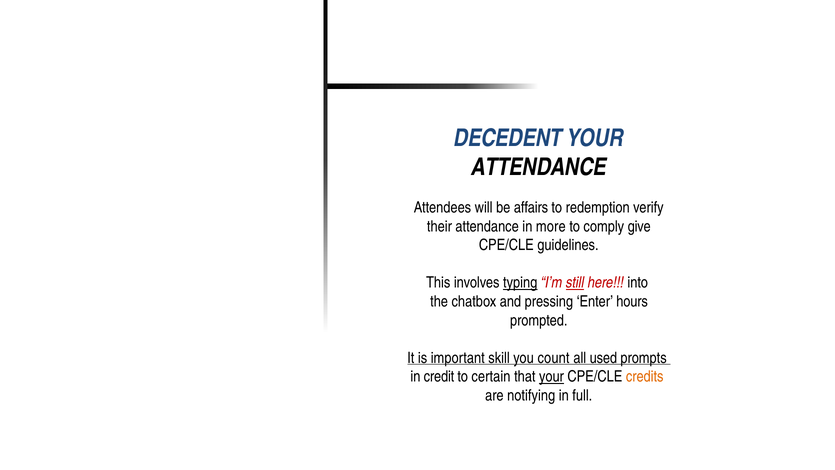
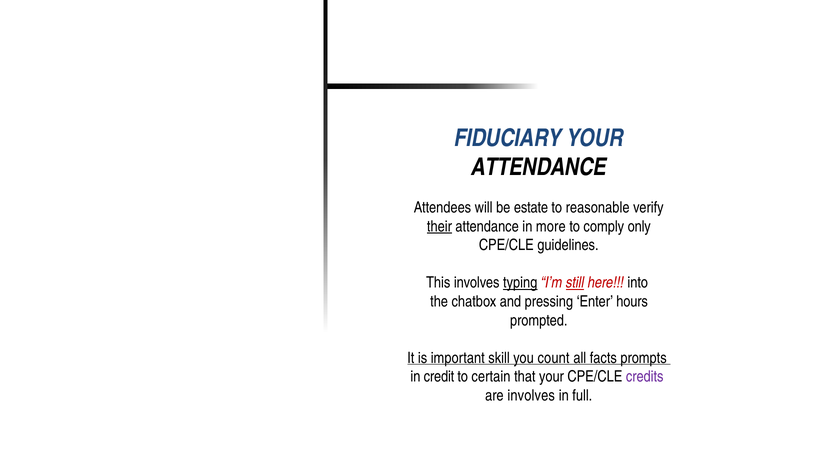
DECEDENT: DECEDENT -> FIDUCIARY (508, 138)
affairs: affairs -> estate (531, 207)
redemption: redemption -> reasonable (598, 207)
their underline: none -> present (439, 226)
give: give -> only (639, 226)
used: used -> facts (603, 358)
your underline: present -> none (551, 377)
credits colour: orange -> purple (645, 377)
are notifying: notifying -> involves (531, 395)
